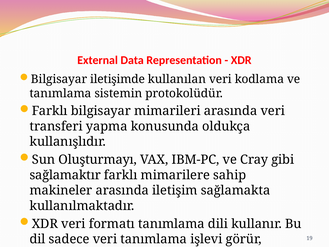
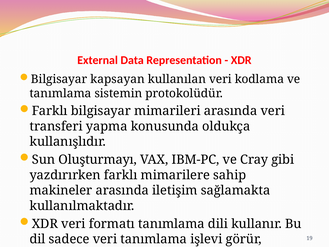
iletişimde: iletişimde -> kapsayan (118, 79)
sağlamaktır: sağlamaktır -> yazdırırken (65, 175)
